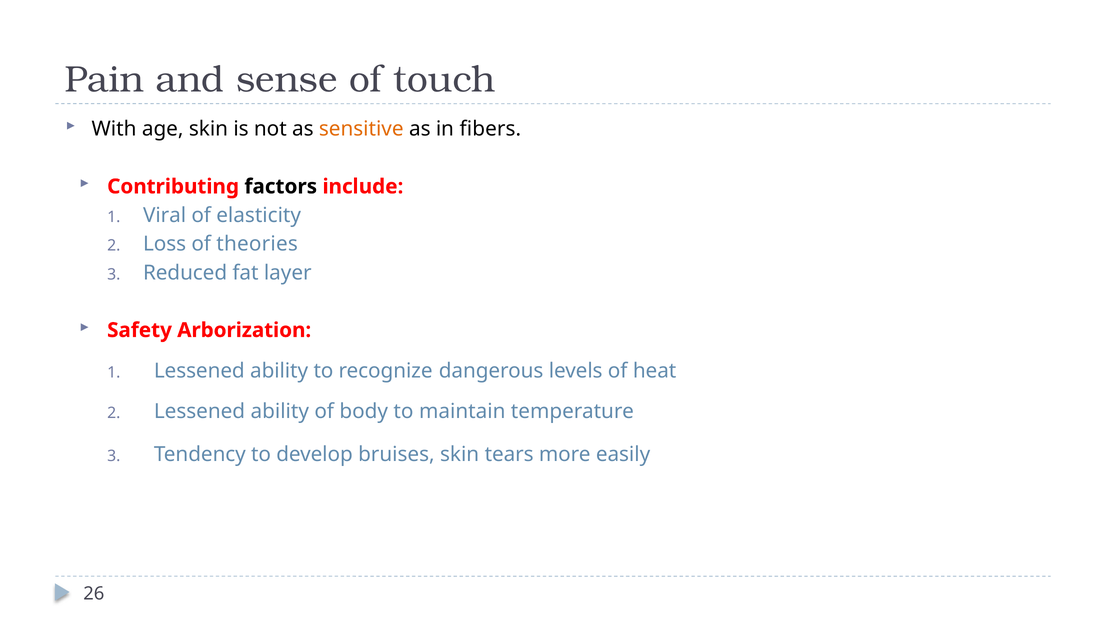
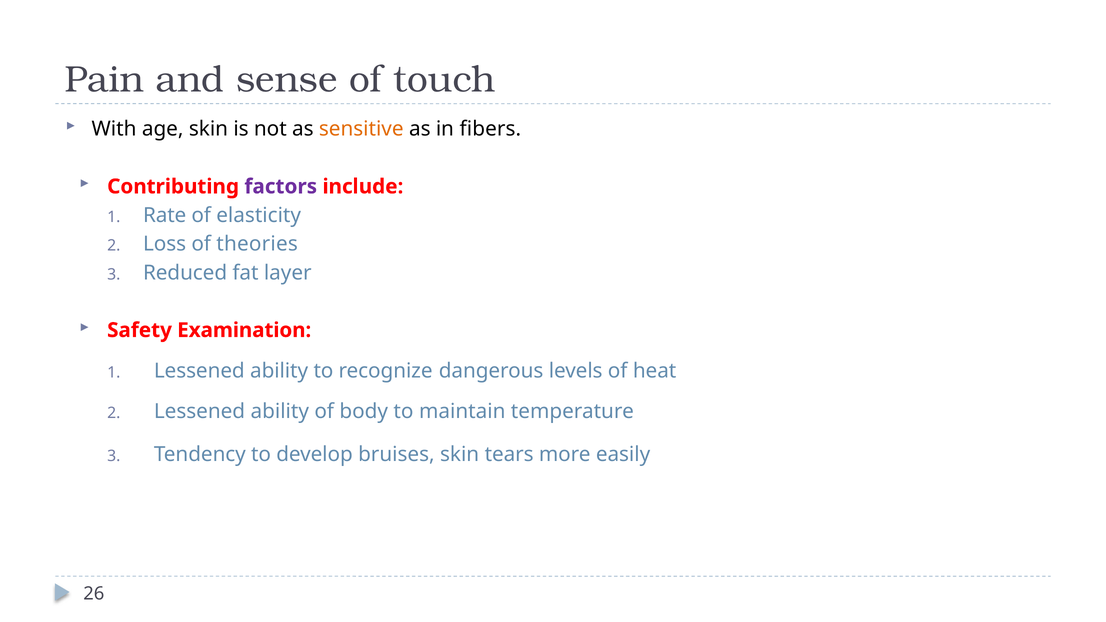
factors colour: black -> purple (281, 187)
Viral: Viral -> Rate (165, 215)
Arborization: Arborization -> Examination (244, 330)
